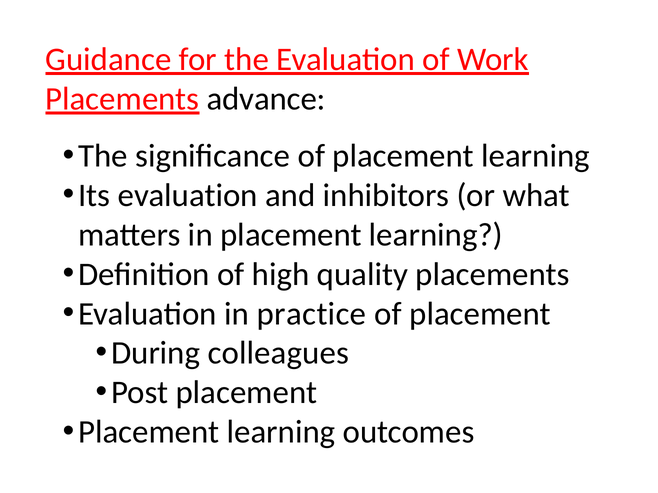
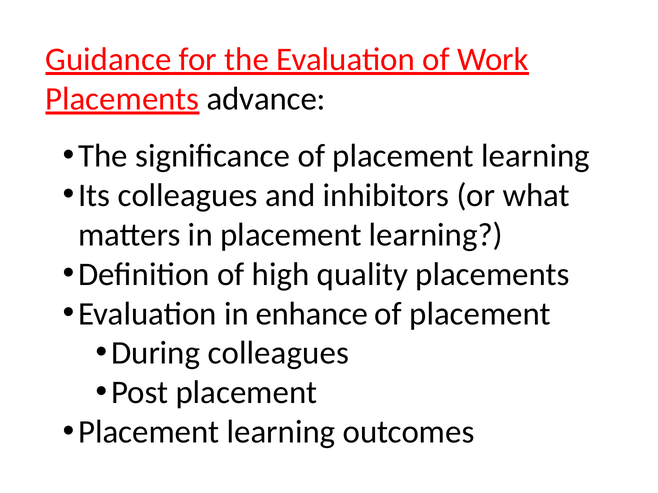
Its evaluation: evaluation -> colleagues (188, 196)
practice: practice -> enhance (312, 314)
